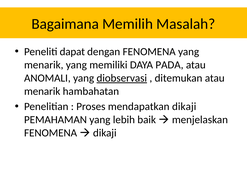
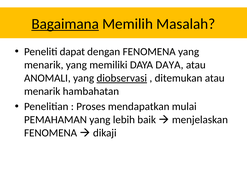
Bagaimana underline: none -> present (65, 24)
DAYA PADA: PADA -> DAYA (169, 65)
mendapatkan dikaji: dikaji -> mulai (184, 107)
